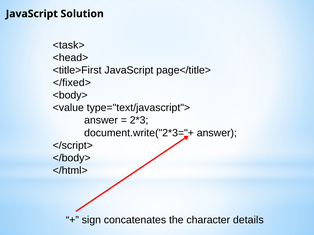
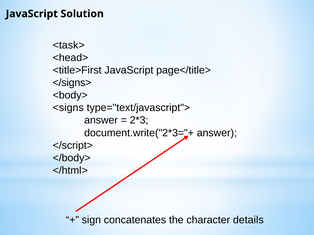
</fixed>: </fixed> -> </signs> (72, 83)
<value: <value -> <signs (68, 108)
